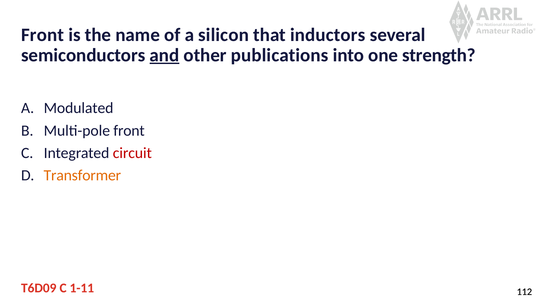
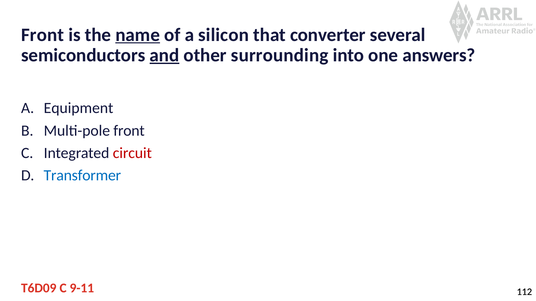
name underline: none -> present (138, 35)
inductors: inductors -> converter (328, 35)
publications: publications -> surrounding (280, 55)
strength: strength -> answers (439, 55)
Modulated: Modulated -> Equipment (79, 108)
Transformer colour: orange -> blue (82, 176)
1-11: 1-11 -> 9-11 (82, 289)
